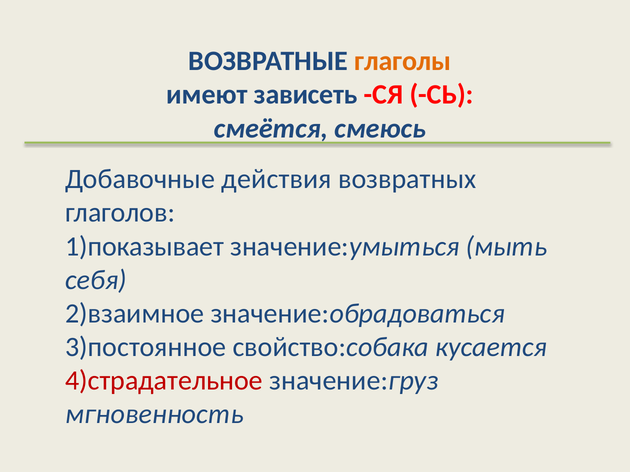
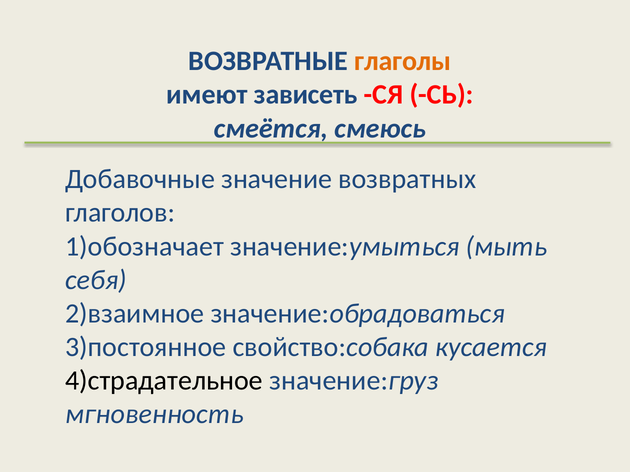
действия: действия -> значение (277, 179)
1)показывает: 1)показывает -> 1)обозначает (145, 247)
4)страдательное colour: red -> black (164, 381)
